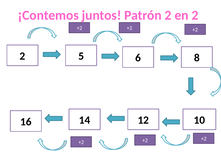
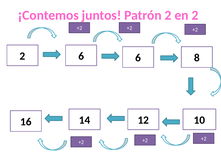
2 5: 5 -> 6 (81, 56)
